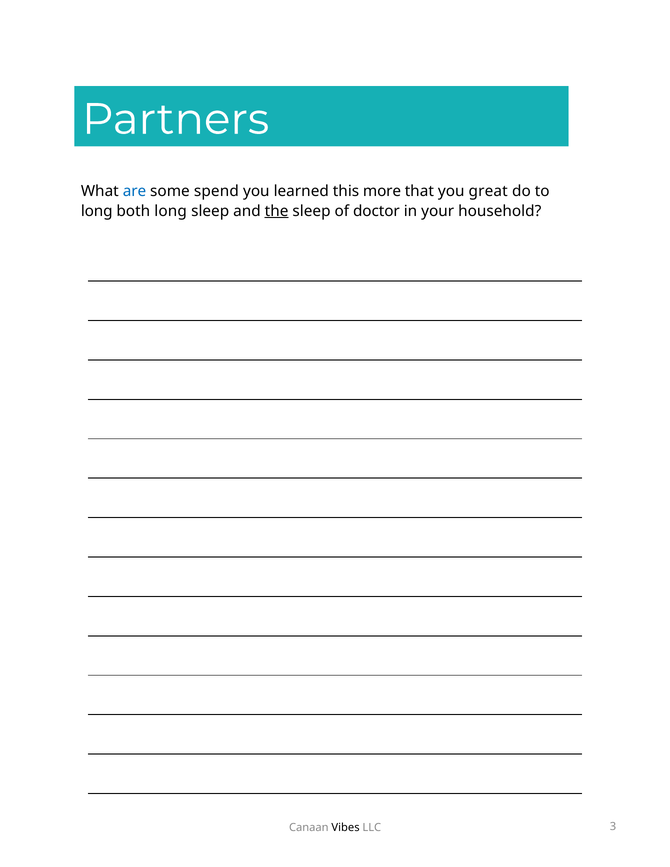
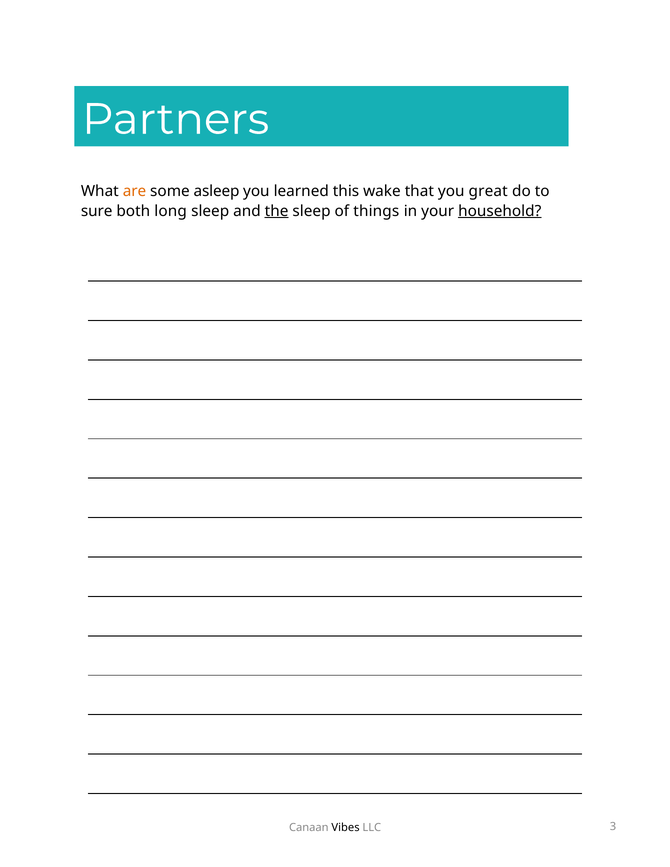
are colour: blue -> orange (135, 191)
spend: spend -> asleep (217, 191)
more: more -> wake (382, 191)
long: long -> sure (97, 211)
doctor: doctor -> things (376, 211)
household underline: none -> present (500, 211)
